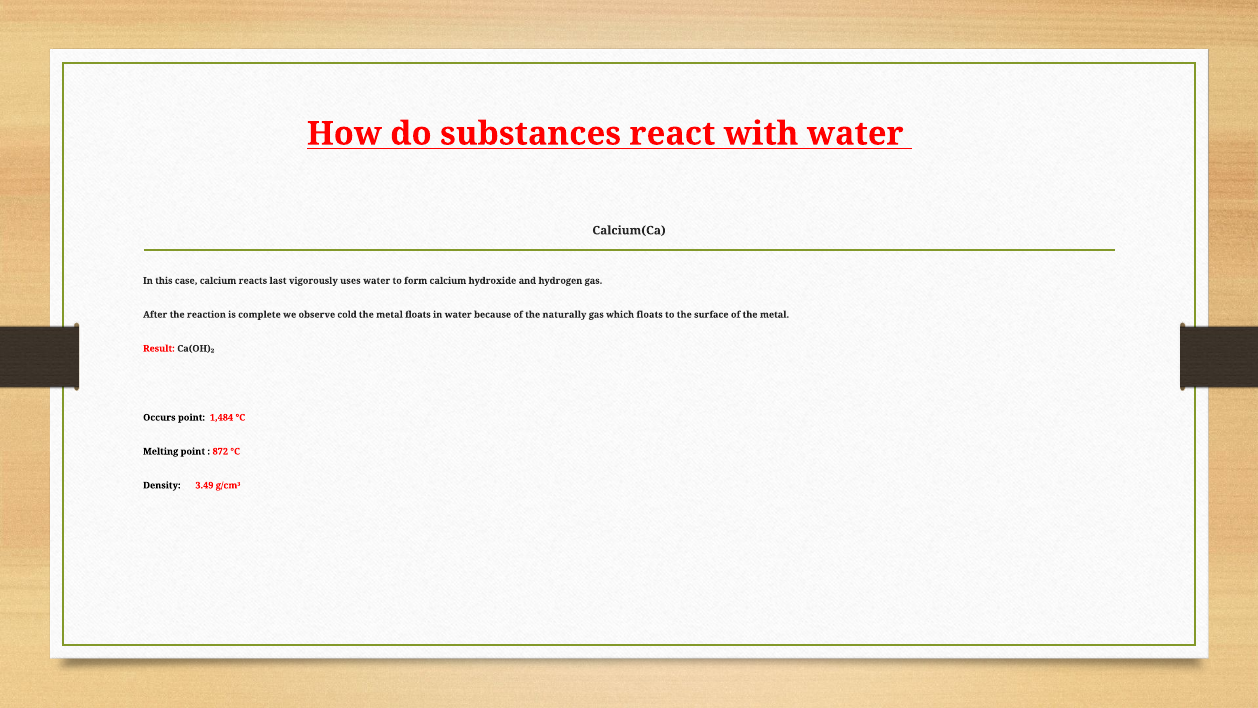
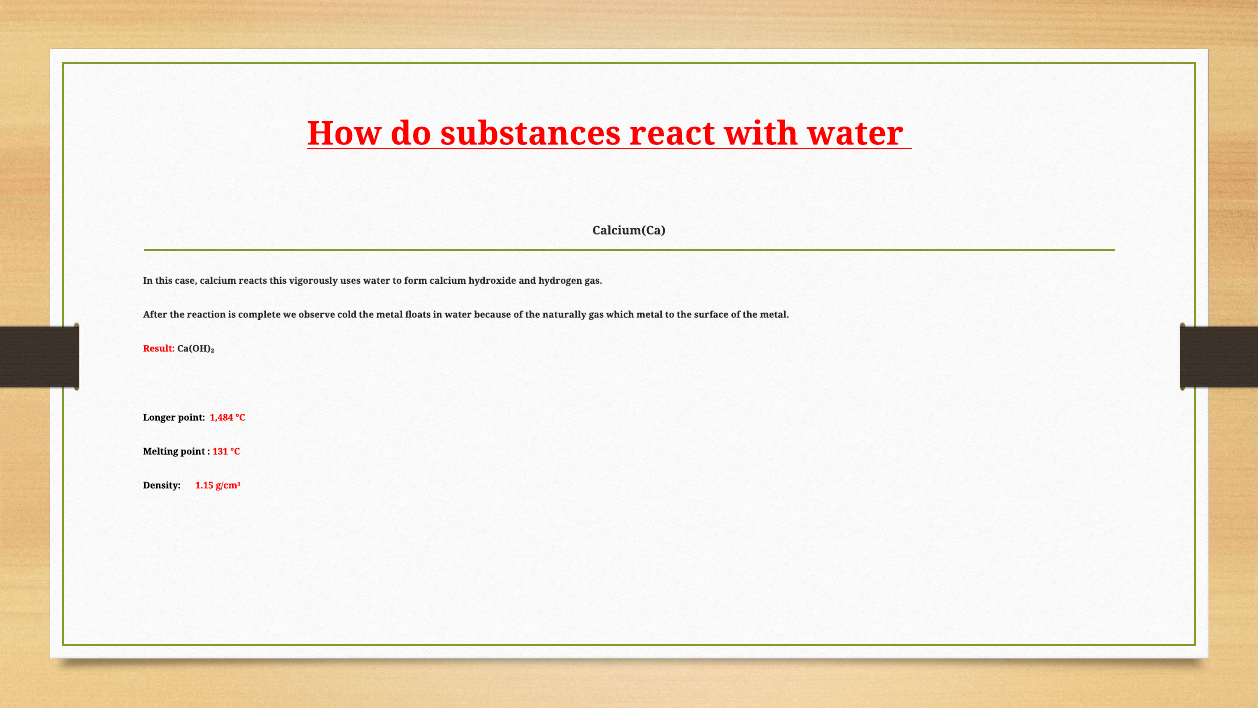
reacts last: last -> this (278, 281)
which floats: floats -> metal (650, 314)
Occurs: Occurs -> Longer (159, 417)
872: 872 -> 131 (220, 451)
3.49: 3.49 -> 1.15 (204, 485)
